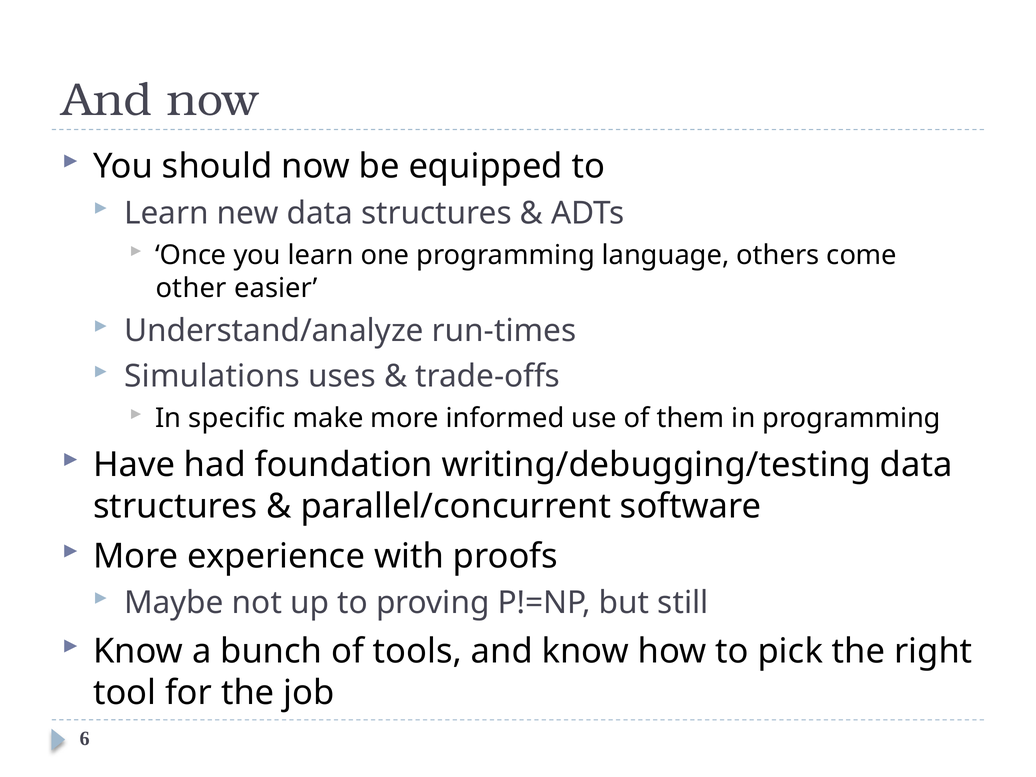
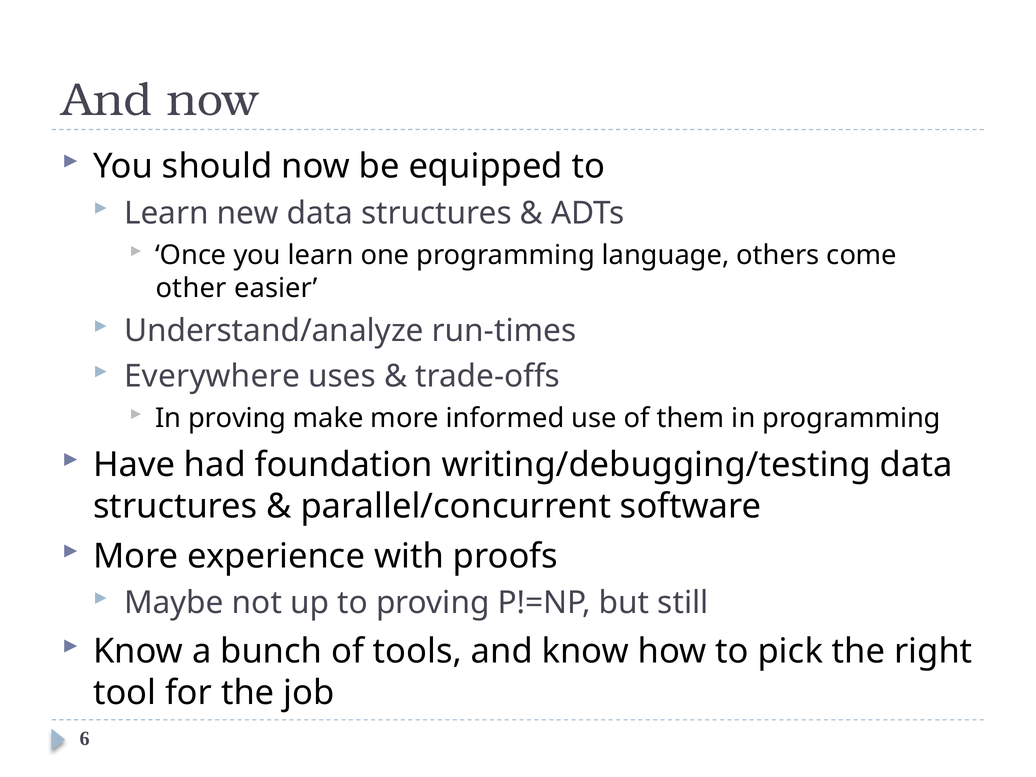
Simulations: Simulations -> Everywhere (212, 376)
In specific: specific -> proving (237, 418)
